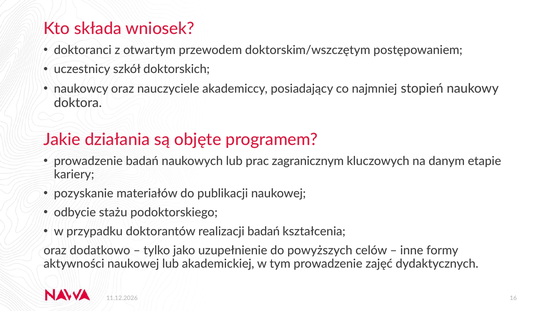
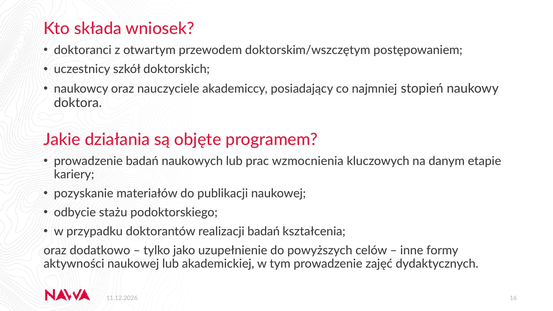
zagranicznym: zagranicznym -> wzmocnienia (308, 161)
